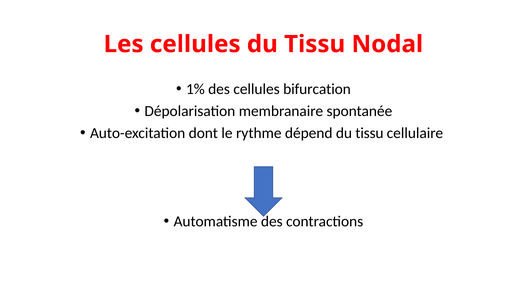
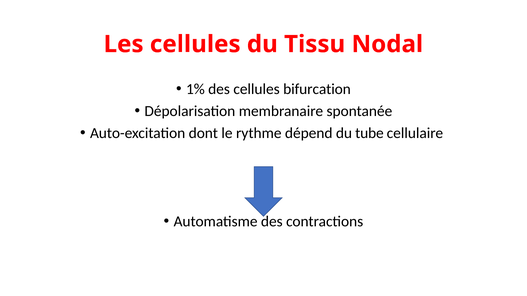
dépend du tissu: tissu -> tube (369, 133)
